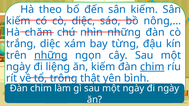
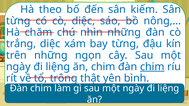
kiếm: kiếm -> từng (18, 21)
những underline: present -> none (51, 55)
ăn kiếm: kiếm -> chim (103, 67)
ngày: ngày -> liệng (168, 89)
